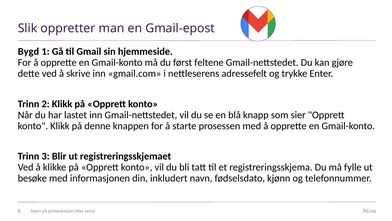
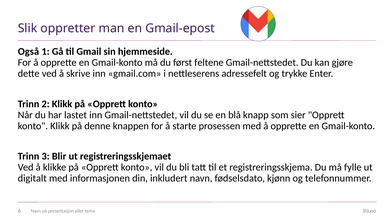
Bygd: Bygd -> Også (28, 51)
besøke: besøke -> digitalt (32, 178)
